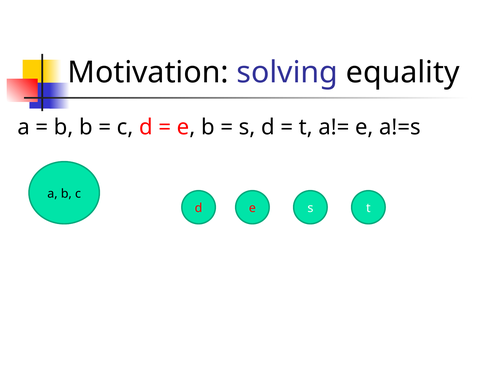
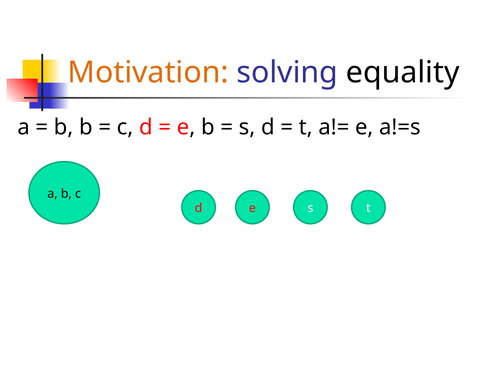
Motivation colour: black -> orange (148, 73)
